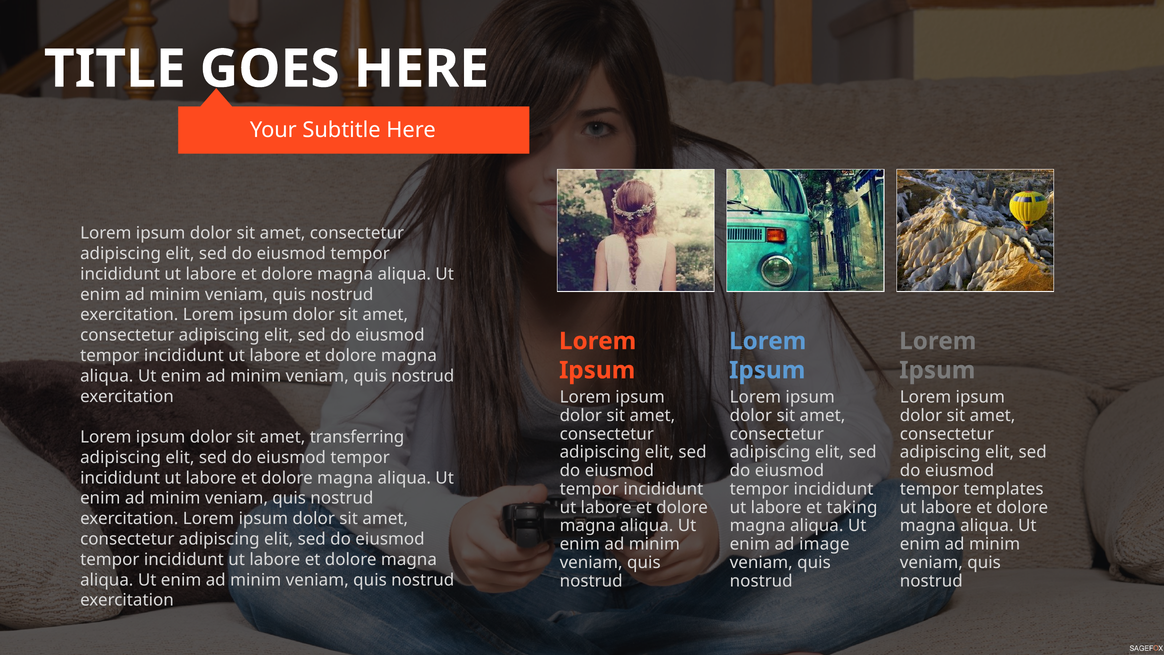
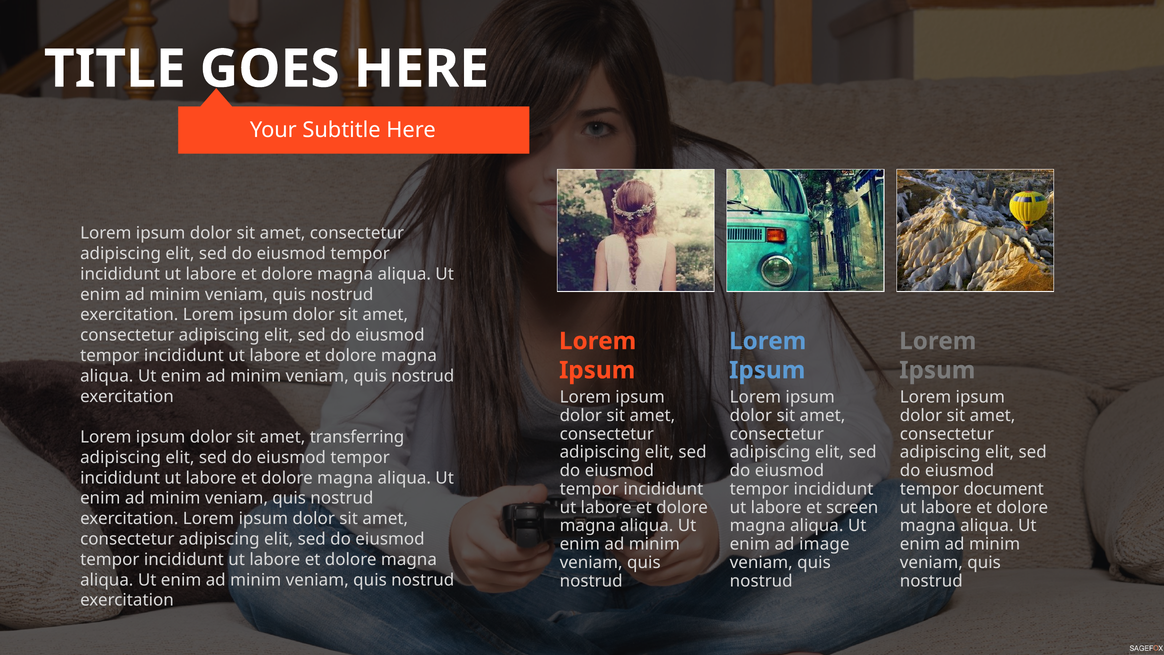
templates: templates -> document (1004, 489)
taking: taking -> screen (852, 507)
